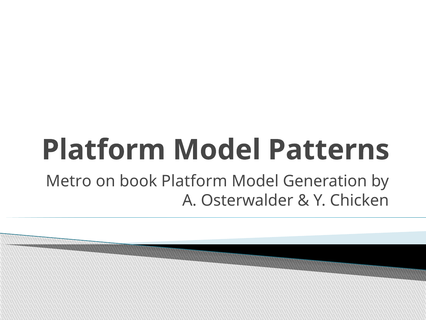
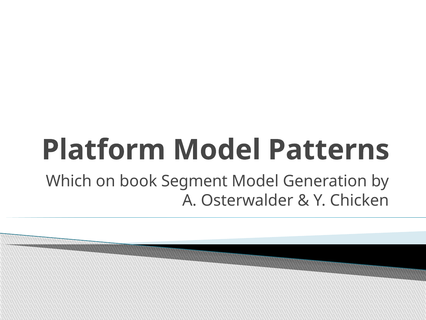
Metro: Metro -> Which (69, 181)
book Platform: Platform -> Segment (194, 181)
